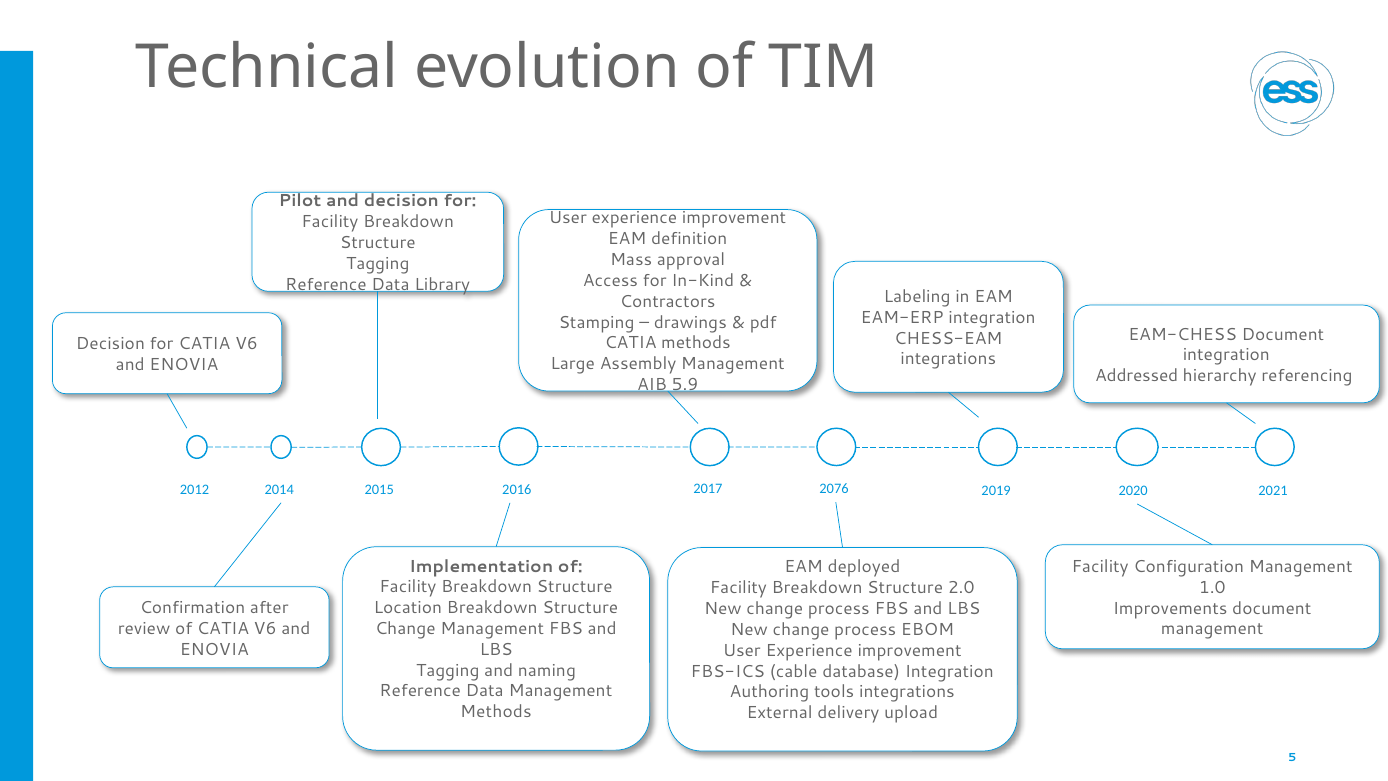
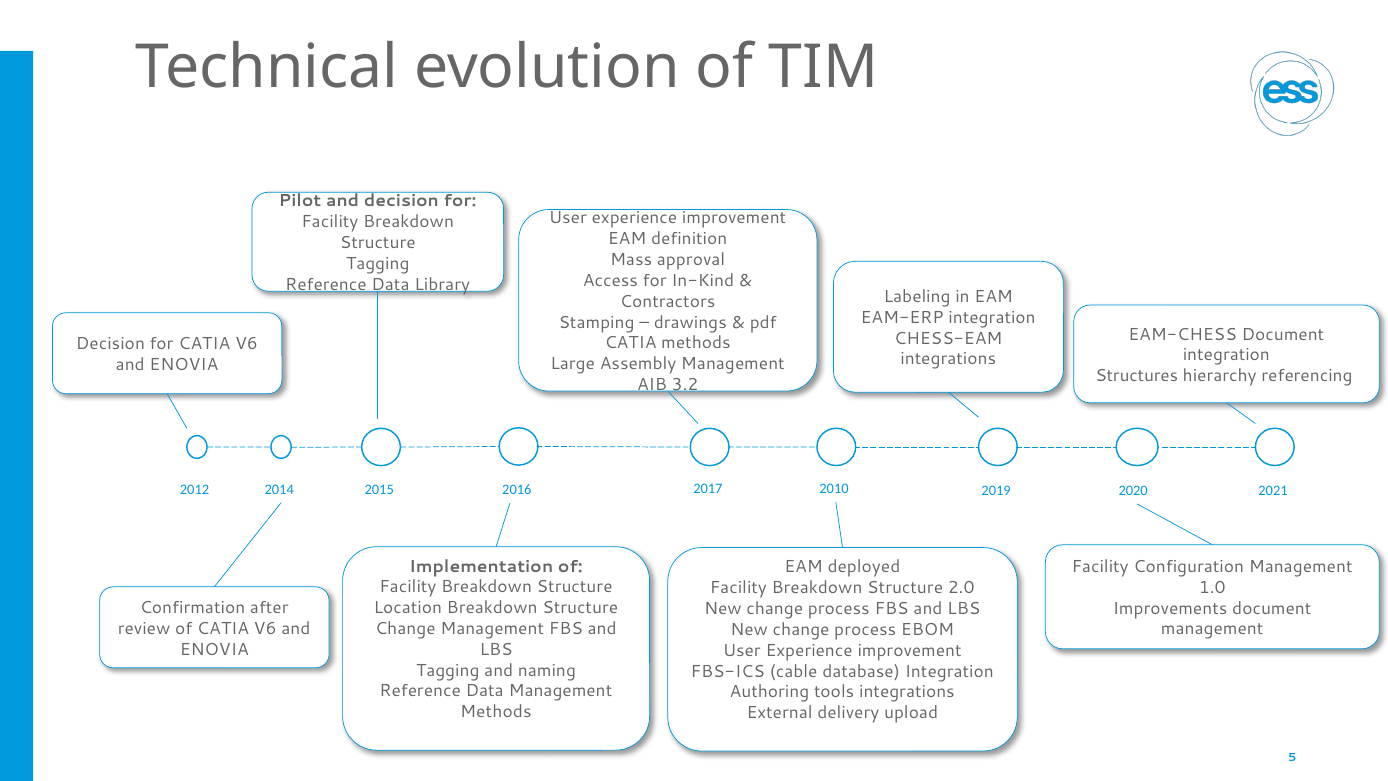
Addressed: Addressed -> Structures (1137, 376)
5.9: 5.9 -> 3.2 (685, 385)
2076: 2076 -> 2010 (834, 489)
